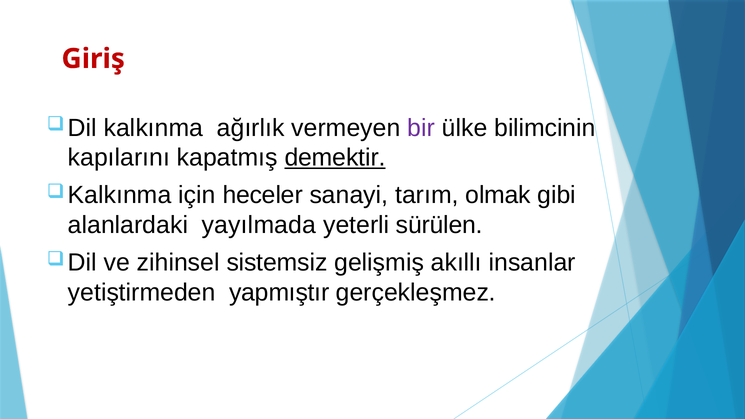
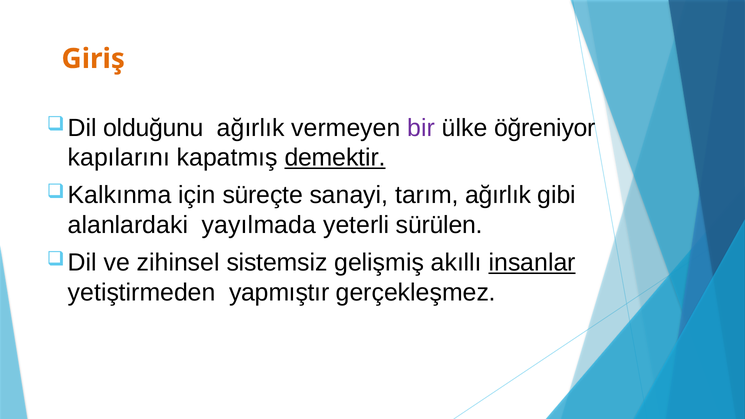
Giriş colour: red -> orange (93, 59)
kalkınma: kalkınma -> olduğunu (154, 128)
bilimcinin: bilimcinin -> öğreniyor (545, 128)
heceler: heceler -> süreçte (263, 195)
tarım olmak: olmak -> ağırlık (498, 195)
insanlar underline: none -> present (532, 263)
